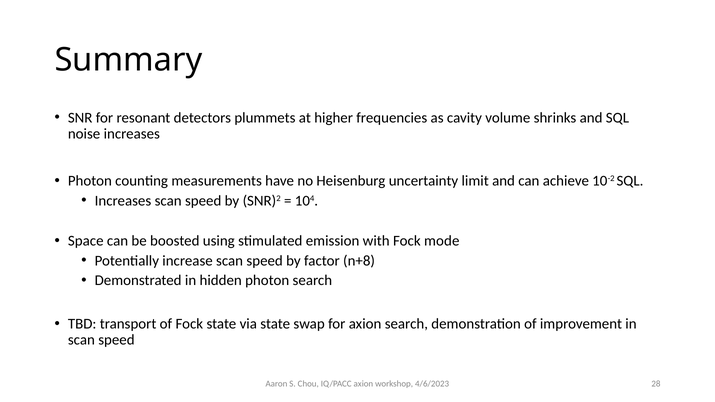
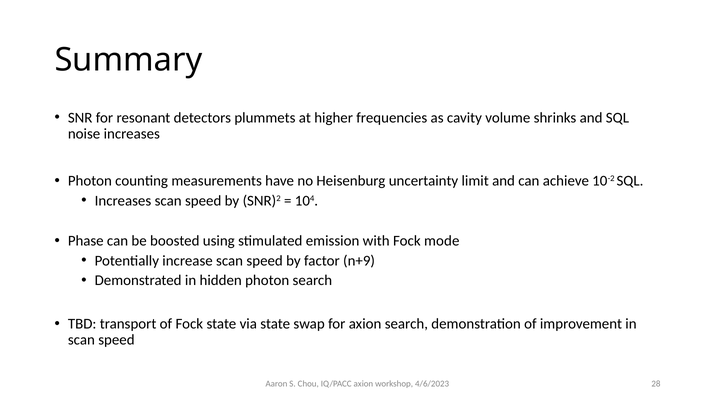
Space: Space -> Phase (86, 241)
n+8: n+8 -> n+9 (359, 261)
